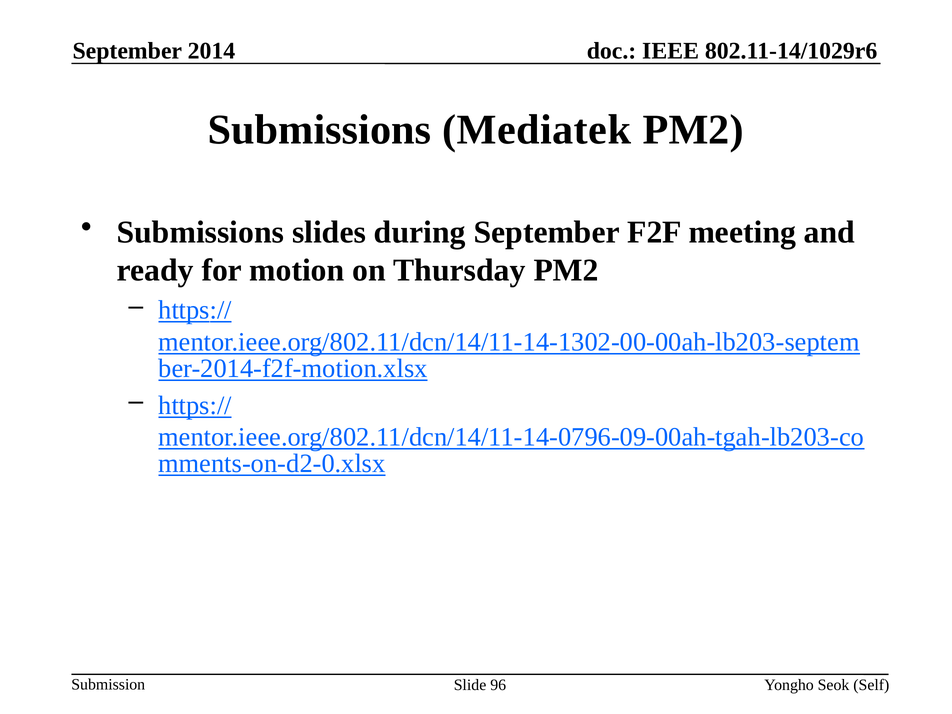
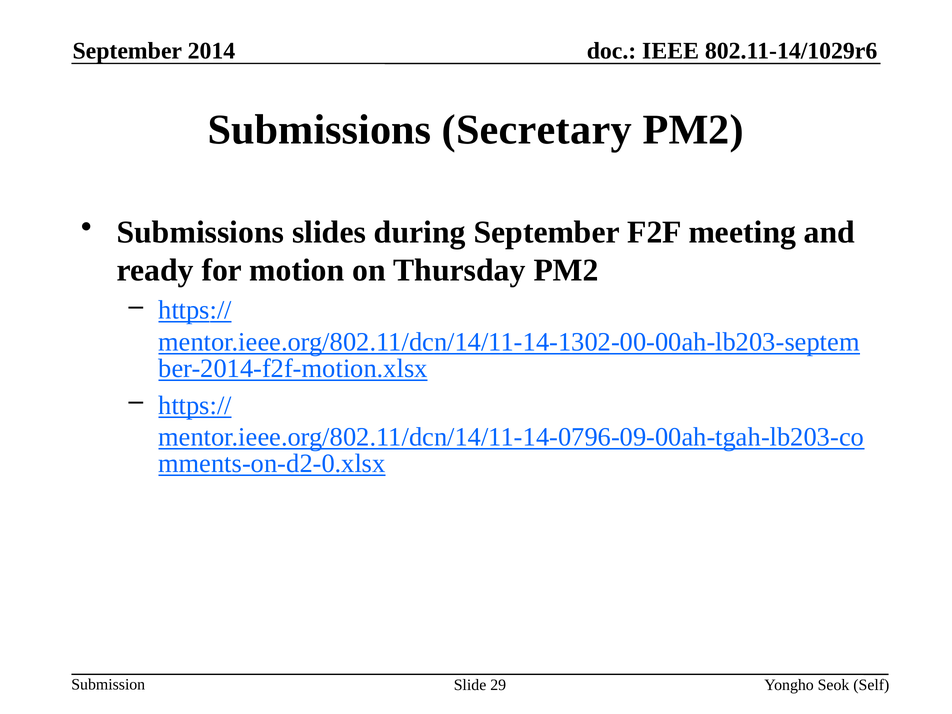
Mediatek: Mediatek -> Secretary (537, 130)
96: 96 -> 29 (498, 685)
